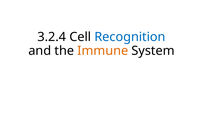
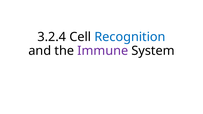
Immune colour: orange -> purple (103, 51)
